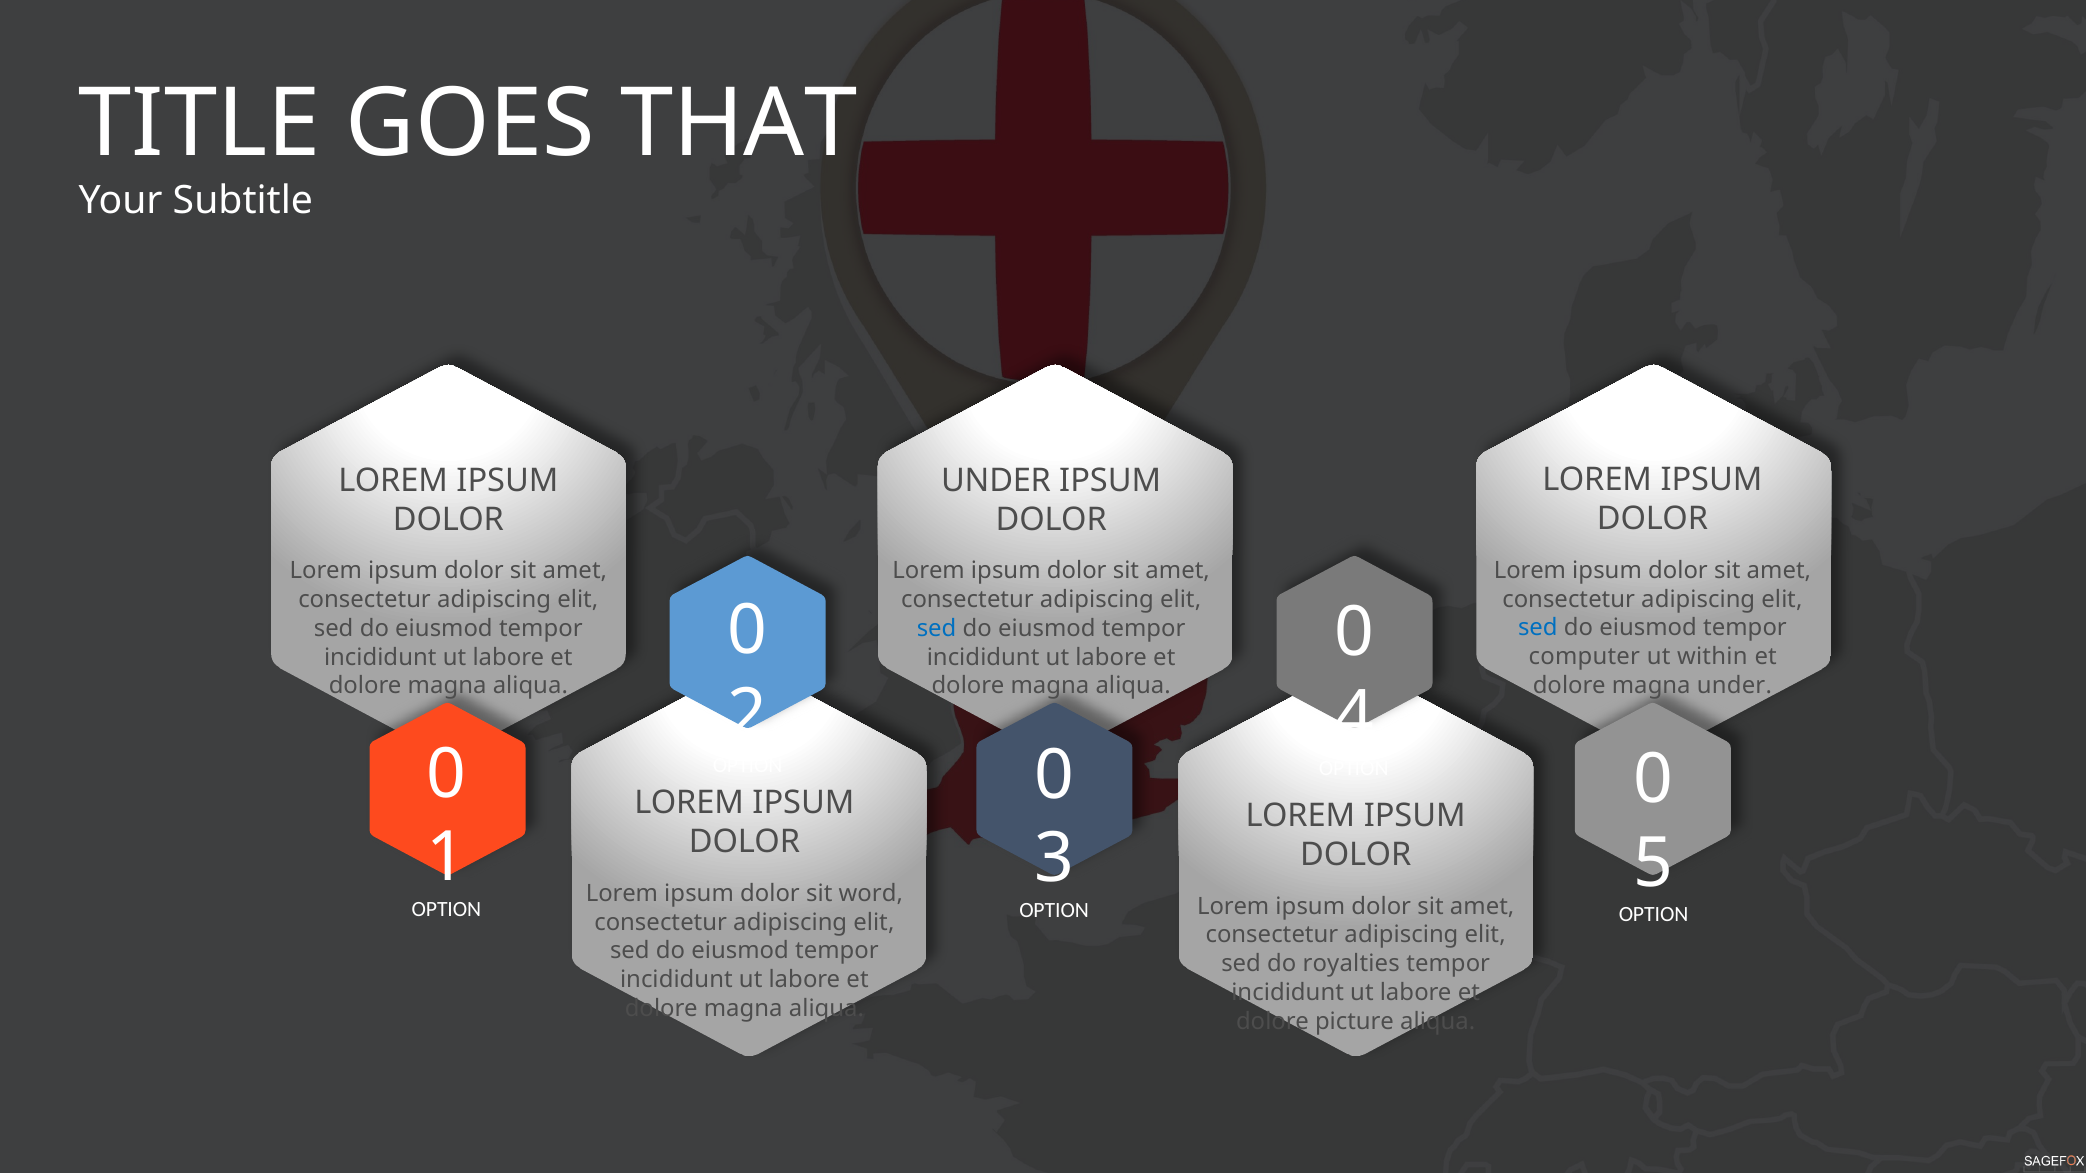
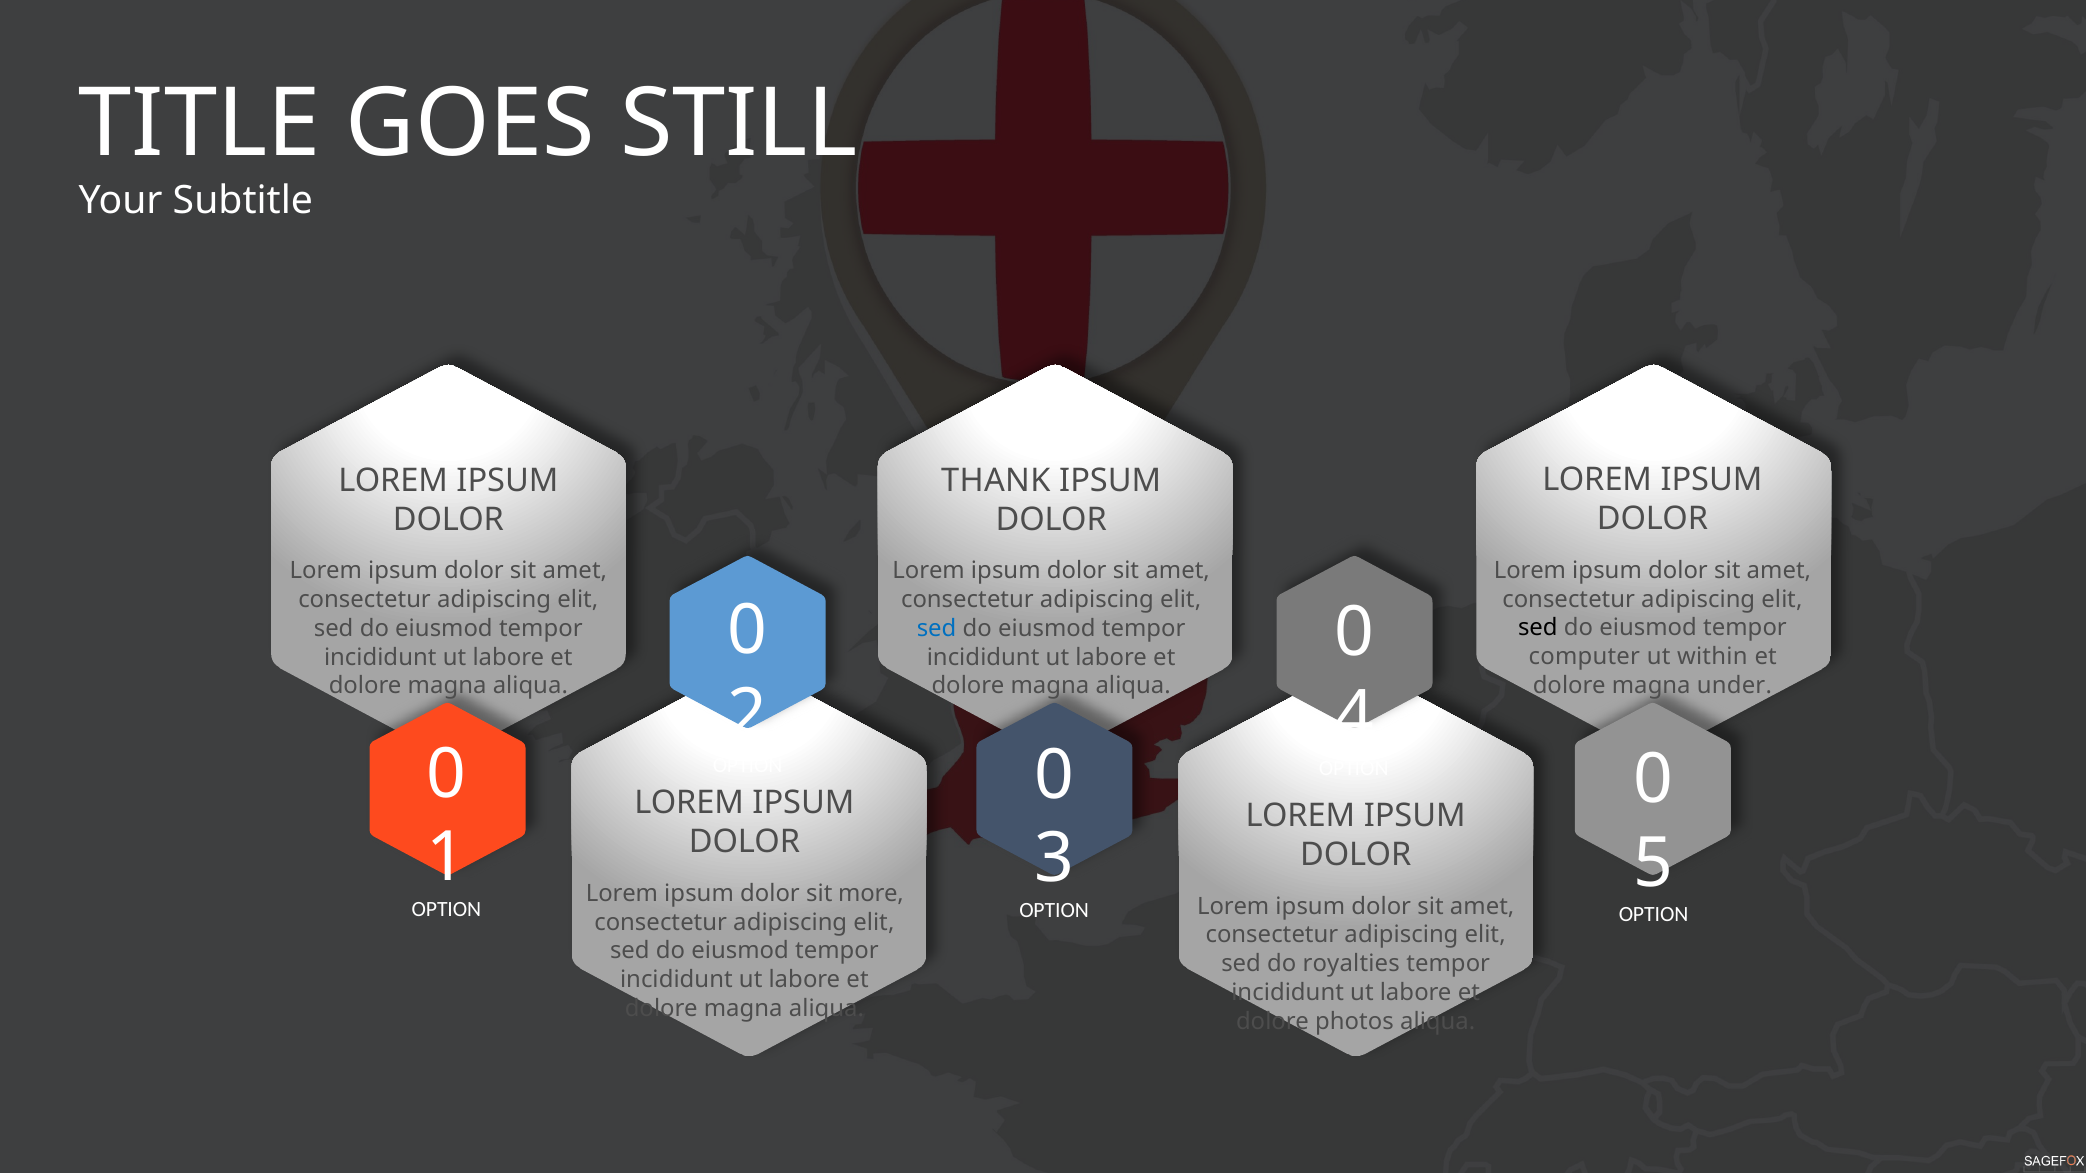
THAT: THAT -> STILL (739, 124)
UNDER: UNDER -> THANK (996, 481)
sed colour: blue -> black (1538, 628)
word: word -> more (871, 894)
picture: picture -> photos (1354, 1021)
